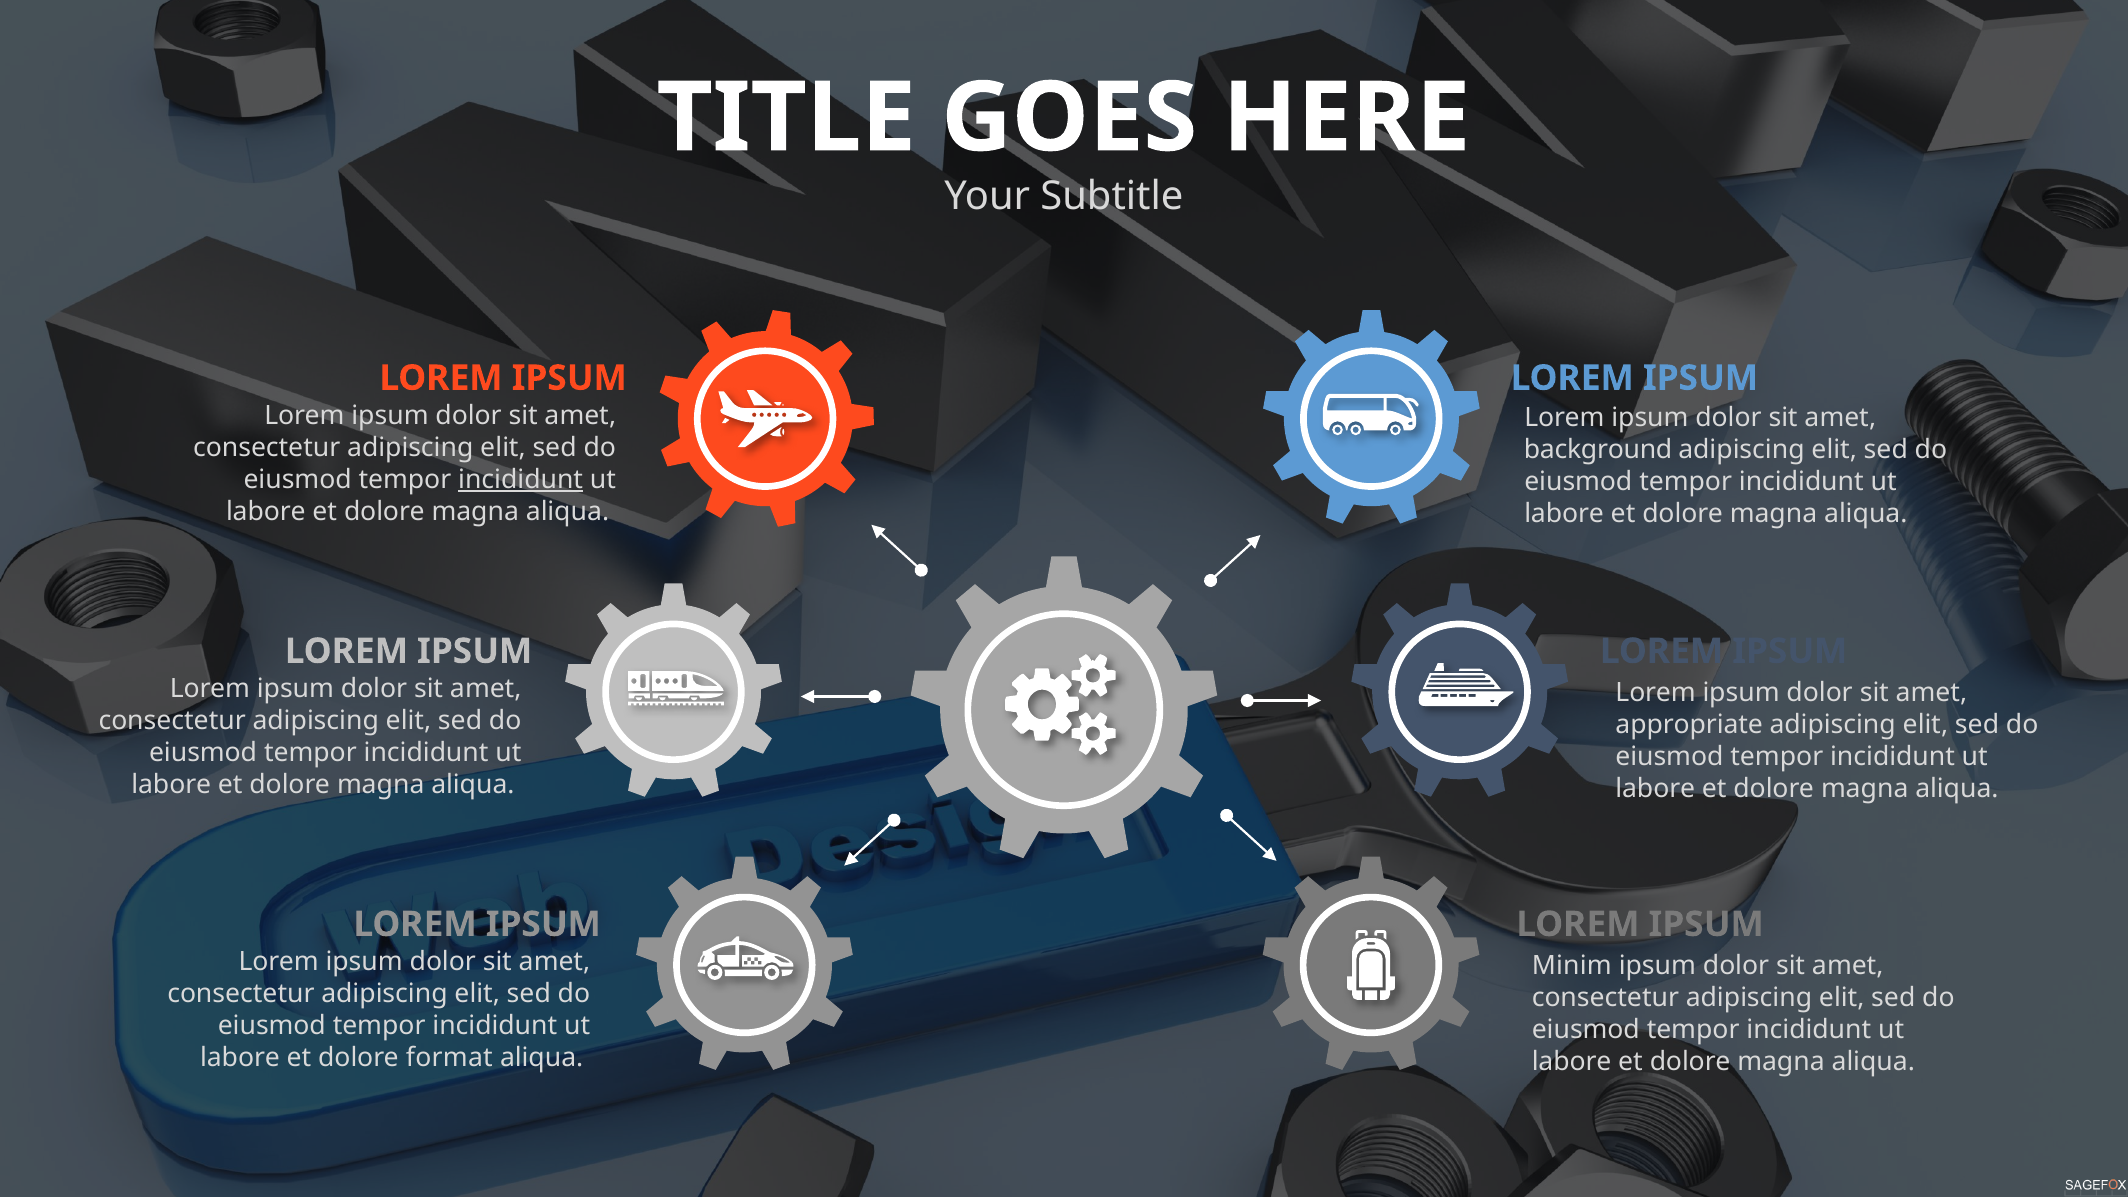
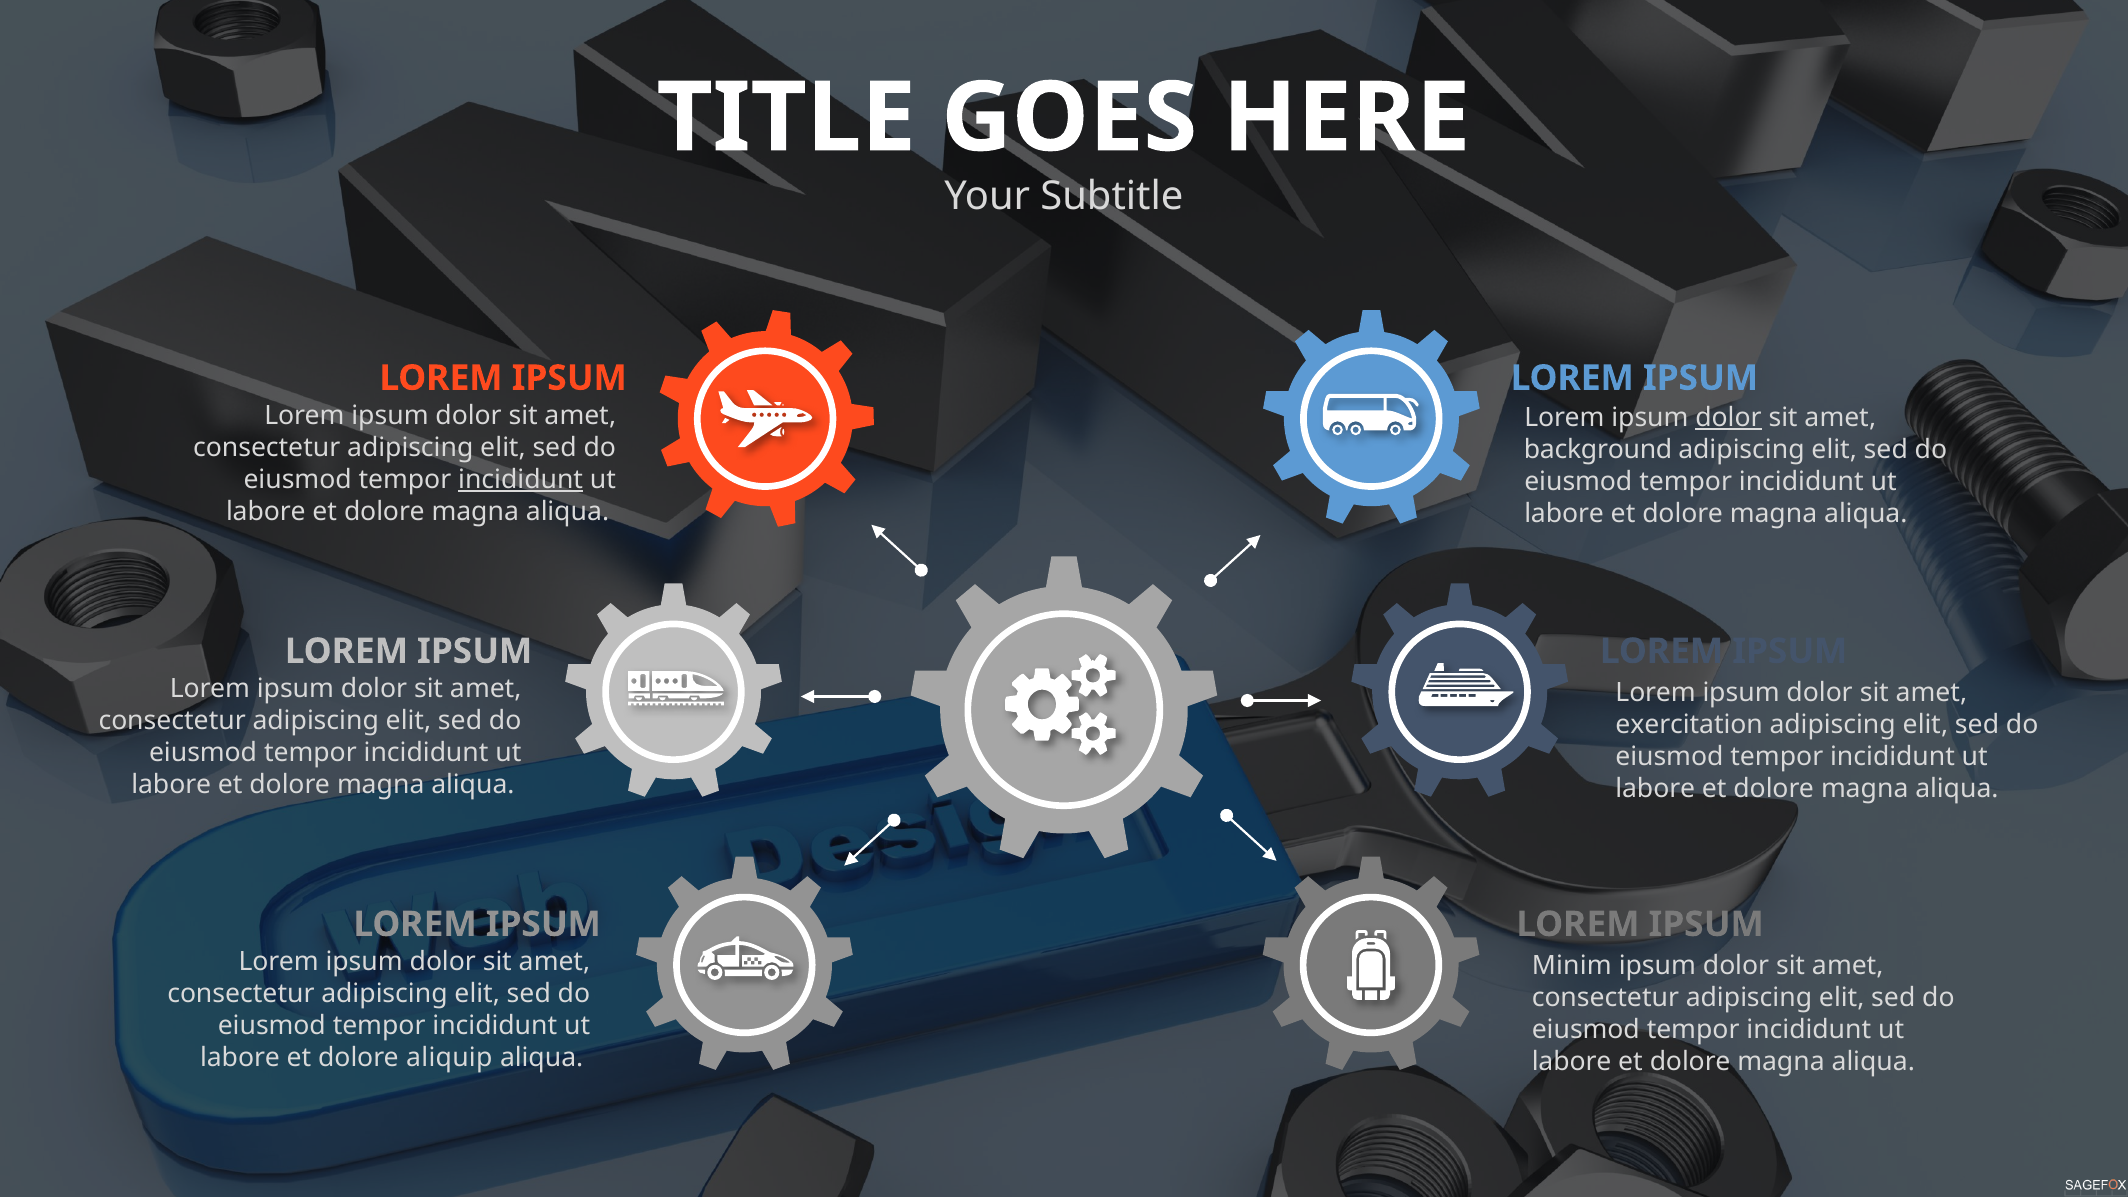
dolor underline: none -> present (1728, 418)
appropriate: appropriate -> exercitation (1689, 725)
format: format -> aliquip (449, 1058)
